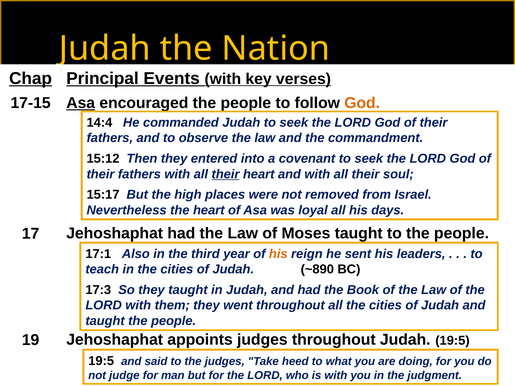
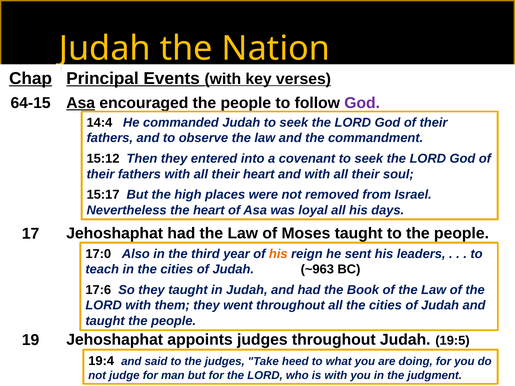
17-15: 17-15 -> 64-15 (31, 103)
God colour: orange -> purple (362, 103)
their underline: present -> none (226, 174)
17:1: 17:1 -> 17:0 (98, 254)
~890: ~890 -> ~963 (317, 270)
17:3: 17:3 -> 17:6 (98, 290)
19:5: 19:5 -> 19:4 (101, 361)
